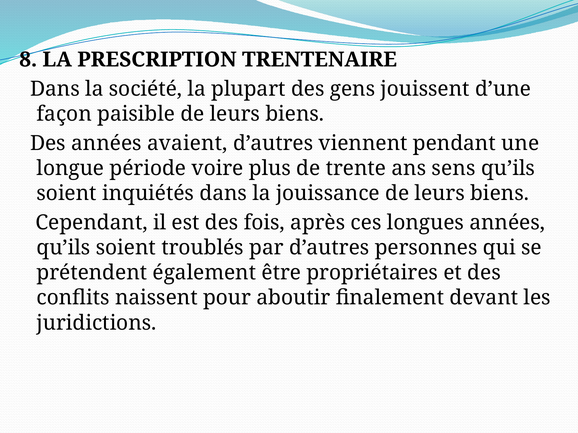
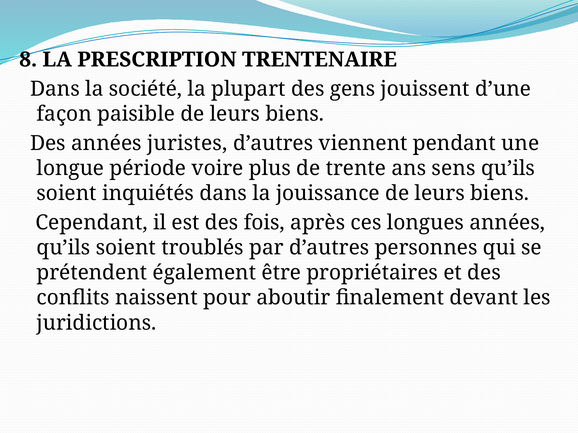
avaient: avaient -> juristes (187, 143)
